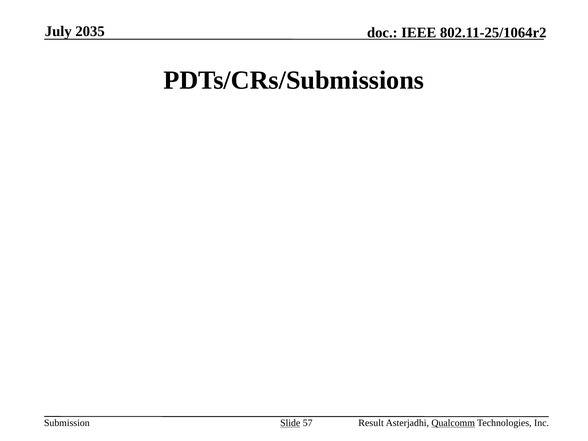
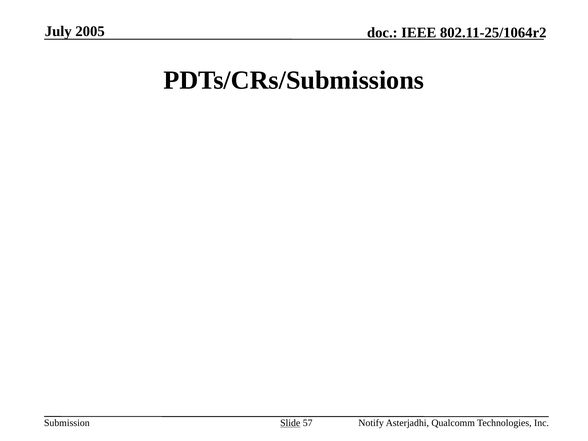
2035: 2035 -> 2005 (90, 31)
Result: Result -> Notify (371, 423)
Qualcomm underline: present -> none (453, 423)
